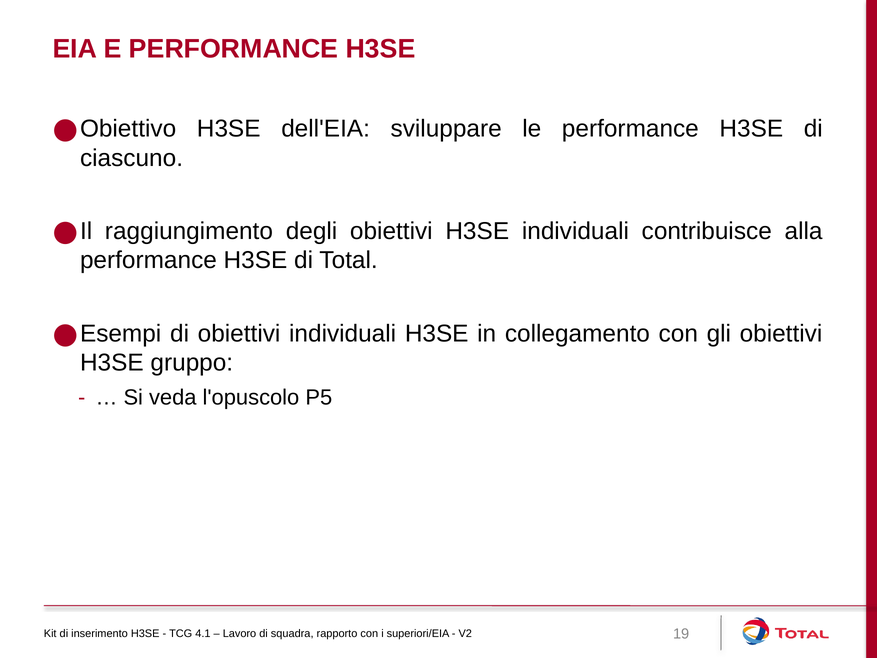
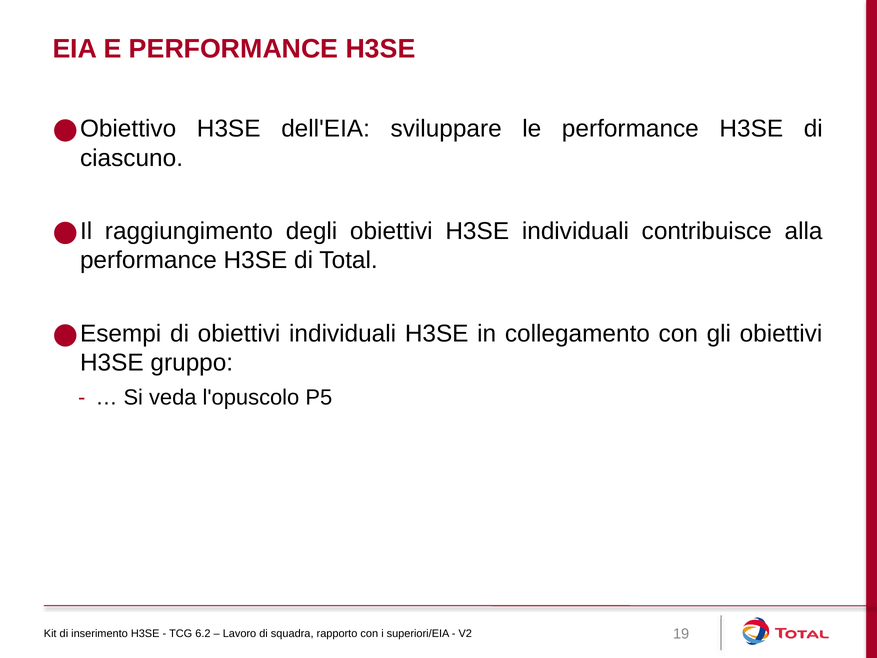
4.1: 4.1 -> 6.2 (203, 633)
